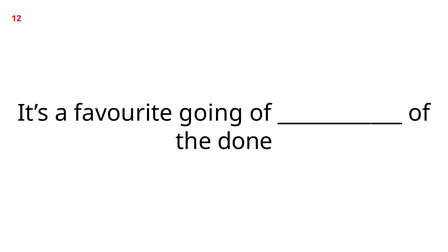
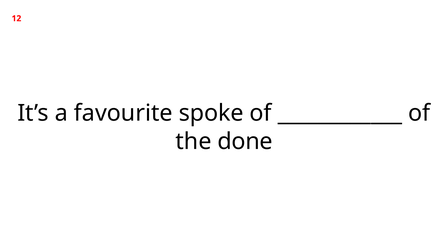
going: going -> spoke (211, 113)
